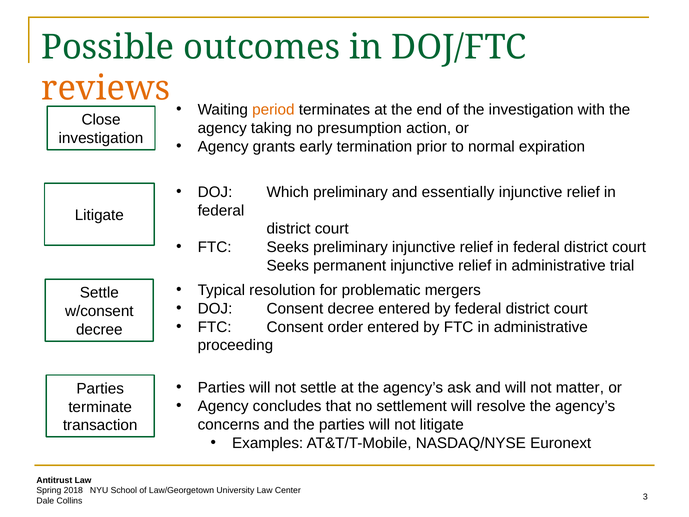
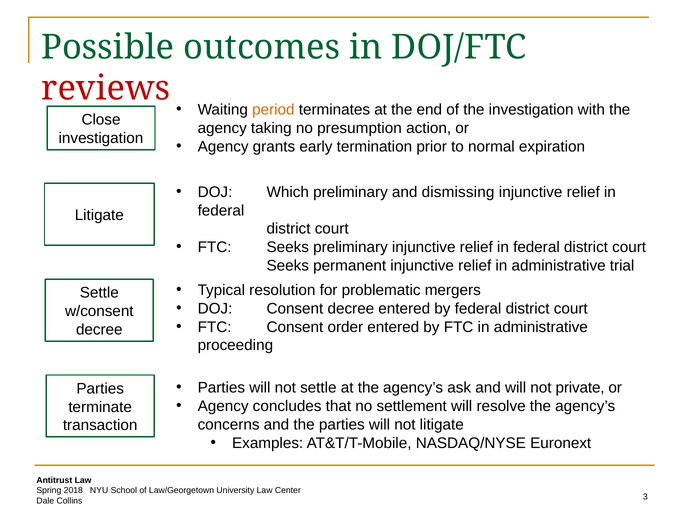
reviews colour: orange -> red (106, 89)
essentially: essentially -> dismissing (458, 192)
matter: matter -> private (580, 388)
